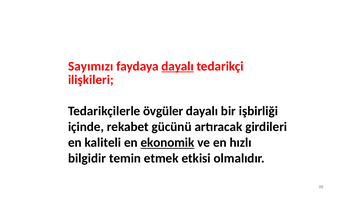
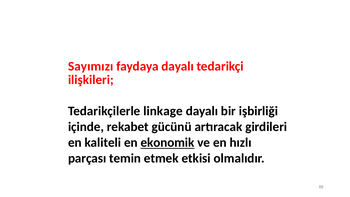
dayalı underline: present -> none (178, 66)
övgüler: övgüler -> linkage (163, 111)
bilgidir: bilgidir -> parçası (87, 158)
